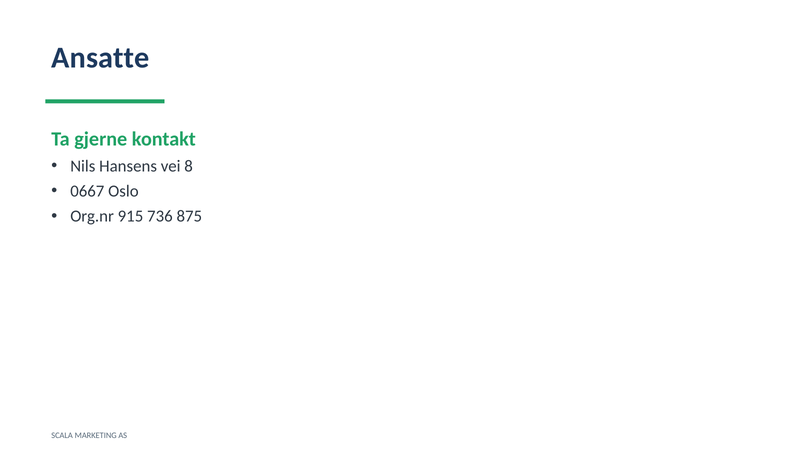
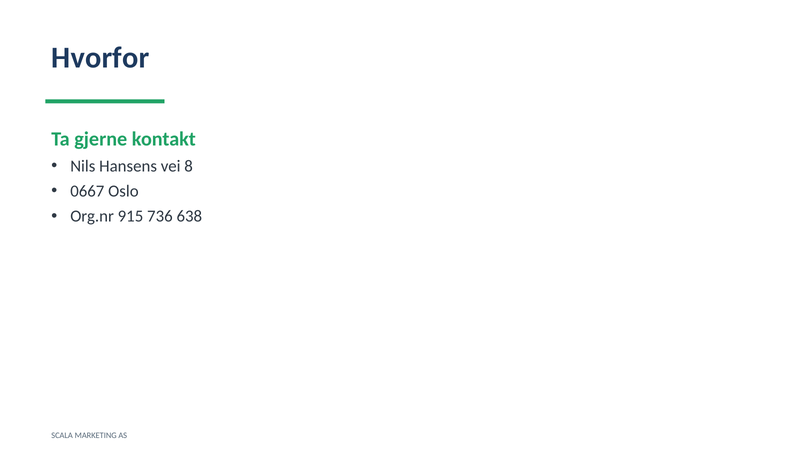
Ansatte: Ansatte -> Hvorfor (100, 58)
875: 875 -> 638 (189, 216)
